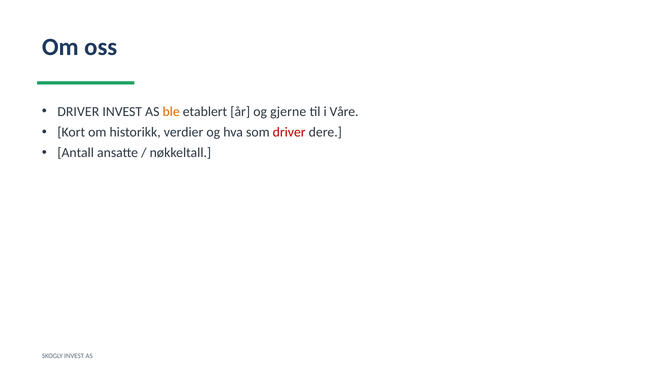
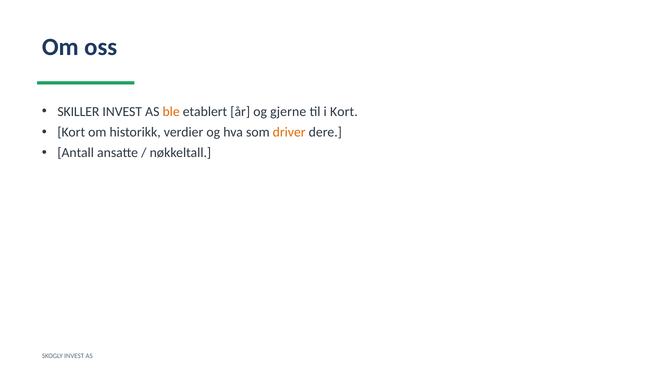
DRIVER: DRIVER -> SKILLER (78, 112)
i Våre: Våre -> Kort (344, 112)
driver colour: red -> orange (289, 132)
